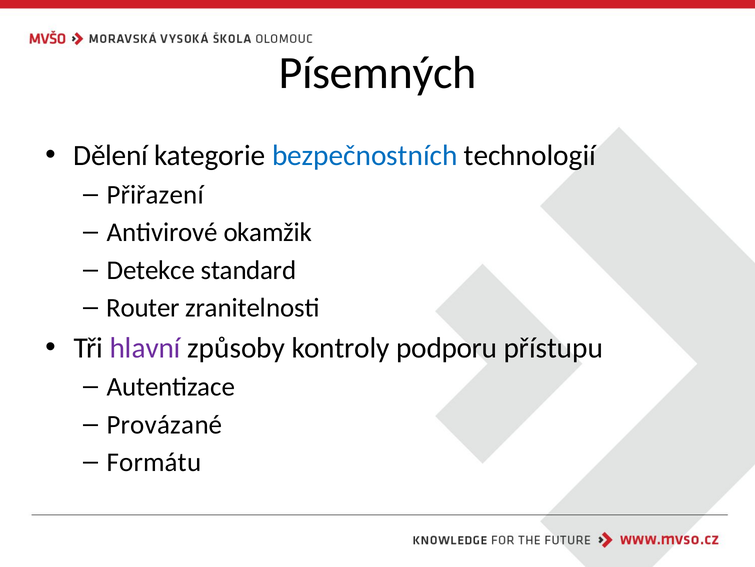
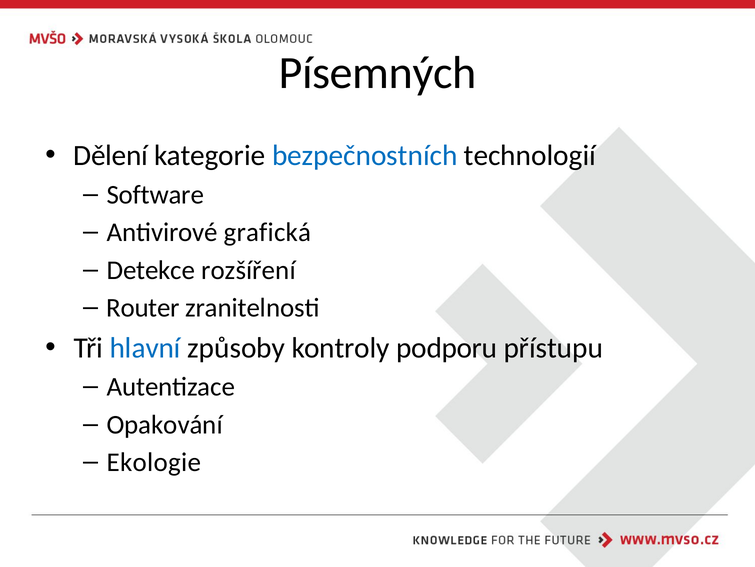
Přiřazení: Přiřazení -> Software (155, 195)
okamžik: okamžik -> grafická (267, 232)
standard: standard -> rozšíření (248, 270)
hlavní colour: purple -> blue (145, 347)
Provázané: Provázané -> Opakování (165, 424)
Formátu: Formátu -> Ekologie (154, 462)
